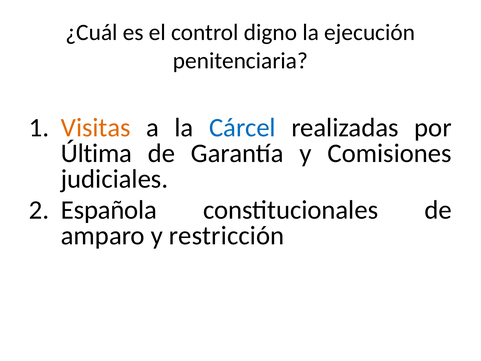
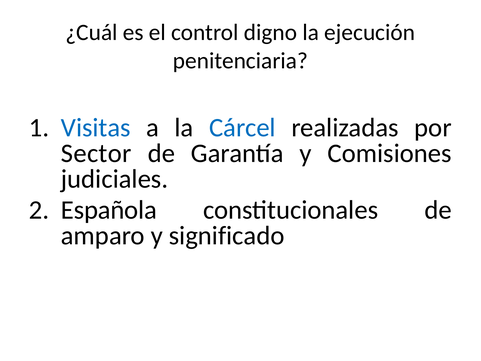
Visitas colour: orange -> blue (96, 128)
Última: Última -> Sector (96, 153)
restricción: restricción -> significado (227, 236)
